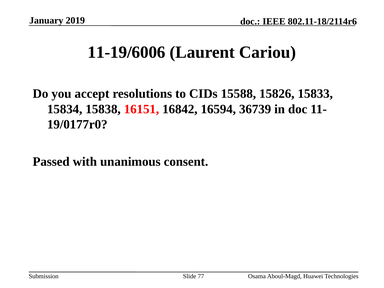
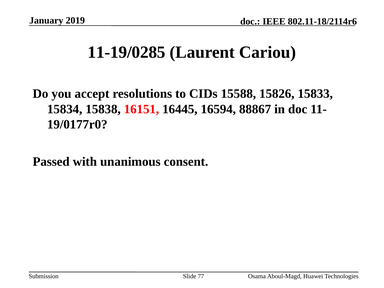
11-19/6006: 11-19/6006 -> 11-19/0285 (127, 52)
16842: 16842 -> 16445 (180, 109)
36739: 36739 -> 88867 (255, 109)
